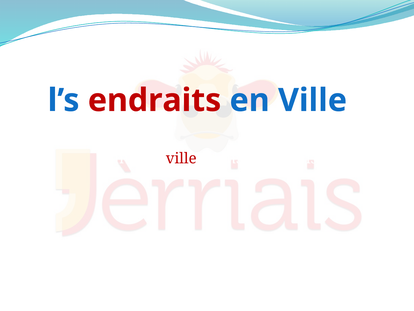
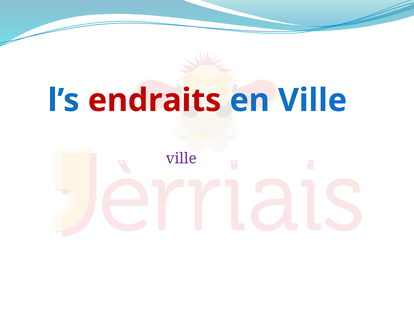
ville colour: red -> purple (181, 158)
